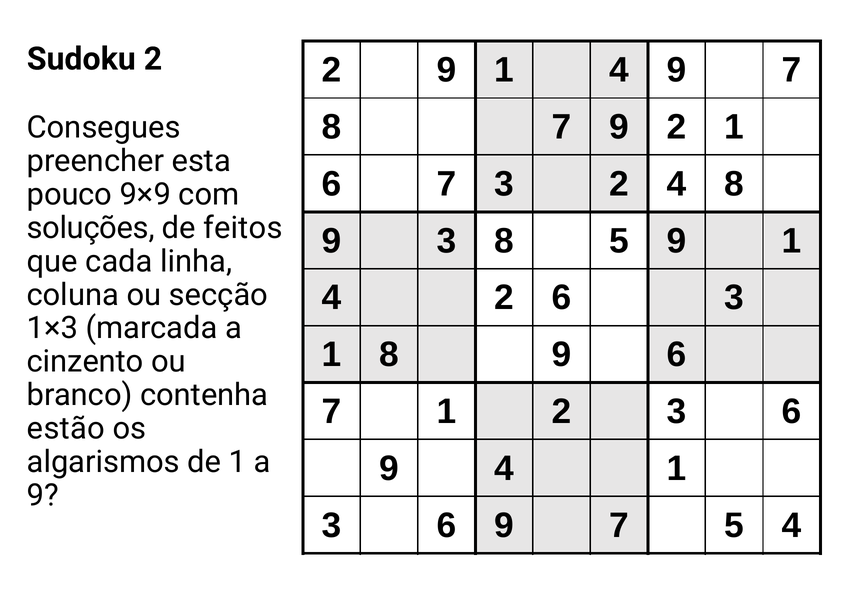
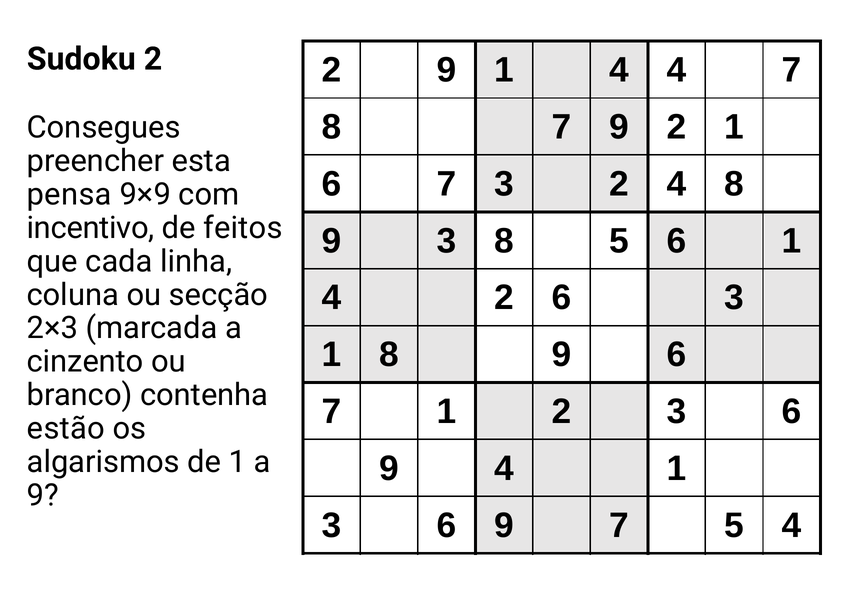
4 9: 9 -> 4 (677, 70)
pouco: pouco -> pensa (69, 194)
soluções: soluções -> incentivo (91, 228)
5 9: 9 -> 6 (677, 241)
1×3: 1×3 -> 2×3 (52, 328)
